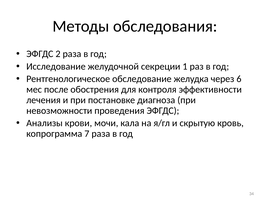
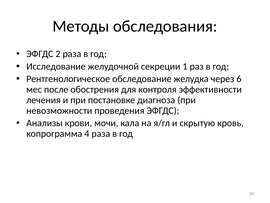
7: 7 -> 4 (87, 133)
